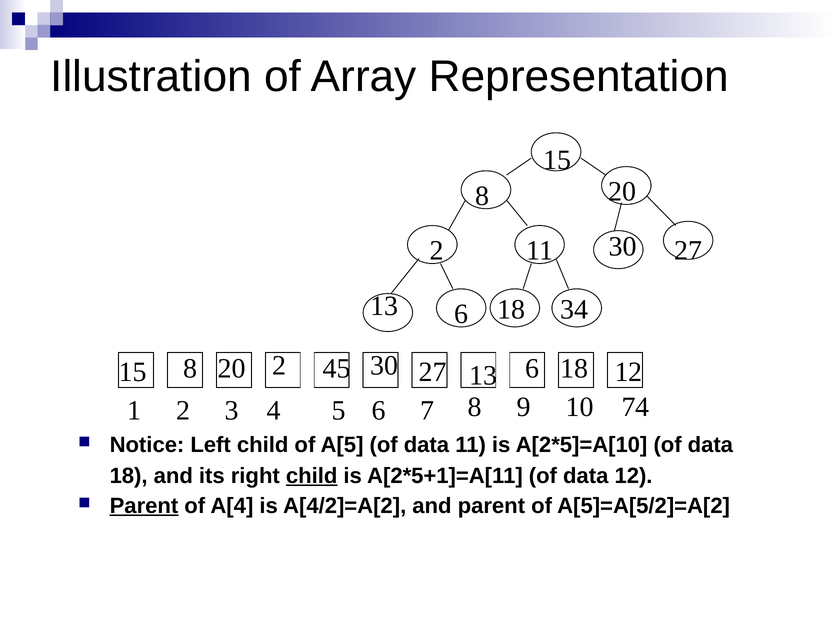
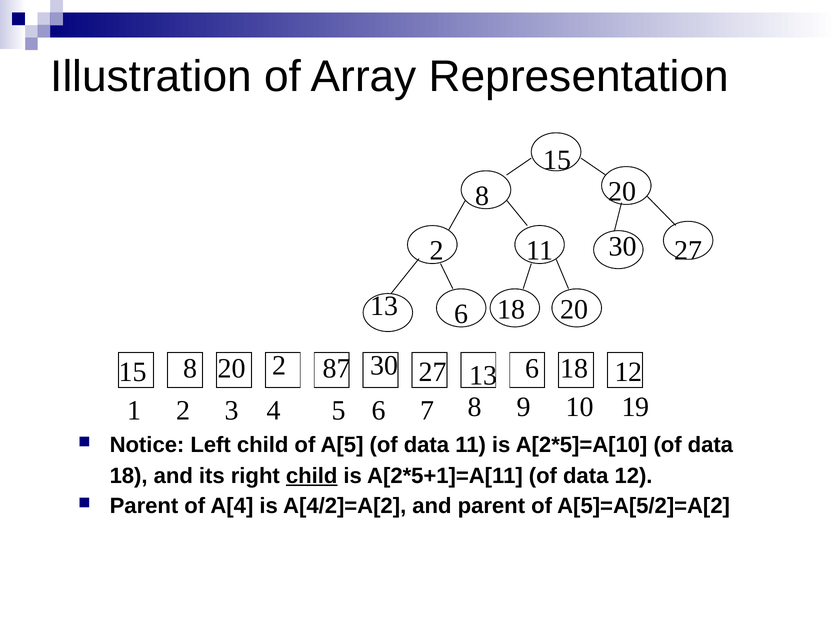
18 34: 34 -> 20 (574, 309)
45: 45 -> 87 (337, 368)
74: 74 -> 19 (636, 407)
Parent underline: present -> none (144, 505)
